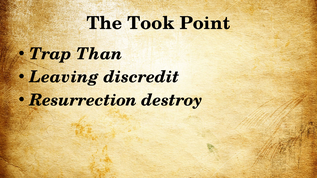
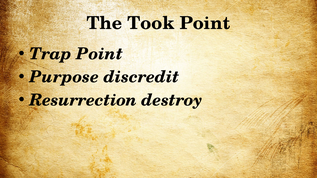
Trap Than: Than -> Point (100, 54)
Leaving: Leaving -> Purpose (64, 77)
